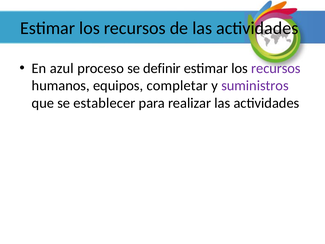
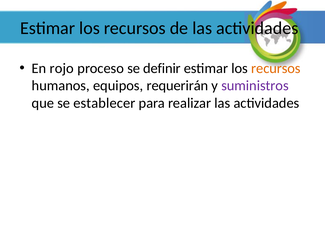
azul: azul -> rojo (62, 68)
recursos colour: purple -> orange (276, 68)
completar: completar -> requerirán (177, 86)
